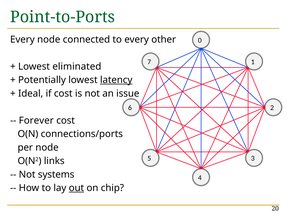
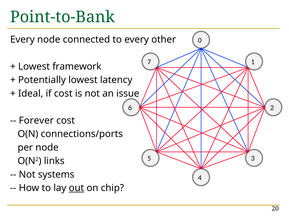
Point-to-Ports: Point-to-Ports -> Point-to-Bank (63, 17)
eliminated: eliminated -> framework (77, 66)
latency underline: present -> none (116, 80)
